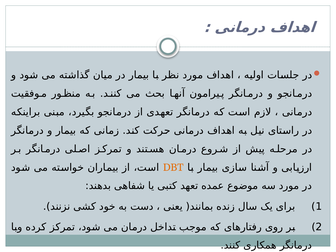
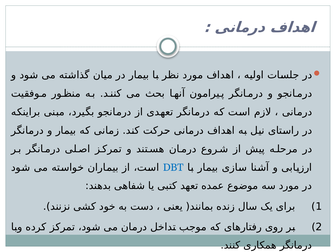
DBT colour: orange -> blue (173, 167)
